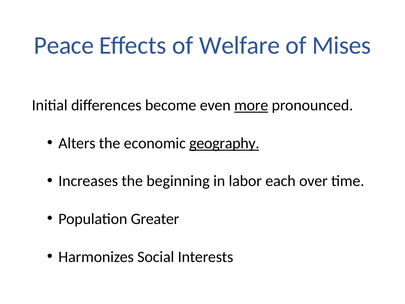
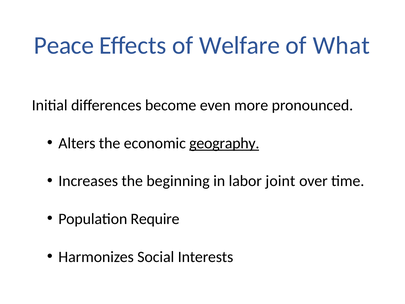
Mises: Mises -> What (341, 45)
more underline: present -> none (251, 105)
each: each -> joint (280, 181)
Greater: Greater -> Require (155, 219)
